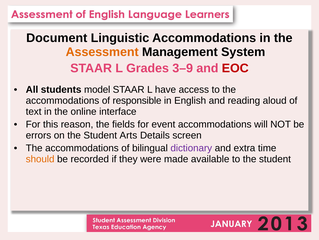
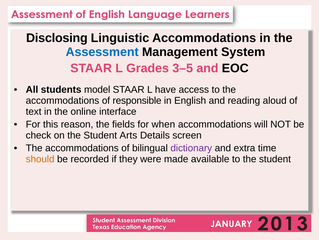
Document: Document -> Disclosing (57, 38)
Assessment colour: orange -> blue (102, 52)
3–9: 3–9 -> 3–5 (183, 68)
EOC colour: red -> black (235, 68)
event: event -> when (163, 124)
errors: errors -> check (38, 135)
